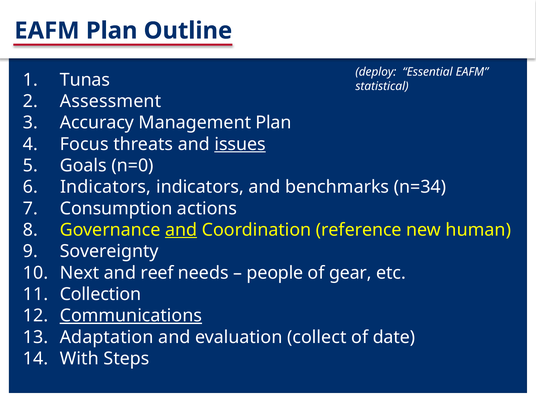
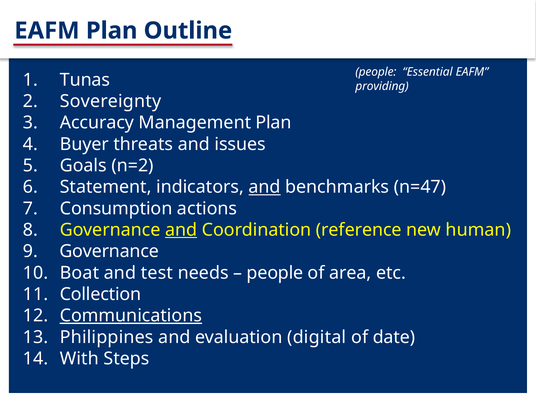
deploy: deploy -> people (376, 72)
statistical: statistical -> providing (382, 86)
Assessment: Assessment -> Sovereignty (111, 101)
Focus: Focus -> Buyer (84, 144)
issues underline: present -> none (240, 144)
n=0: n=0 -> n=2 (133, 166)
Indicators: Indicators -> Statement (106, 187)
and underline: none -> present (265, 187)
n=34: n=34 -> n=47 (420, 187)
Sovereignty: Sovereignty -> Governance (109, 251)
Next: Next -> Boat (79, 273)
reef: reef -> test (157, 273)
gear: gear -> area (350, 273)
Adaptation: Adaptation -> Philippines (107, 337)
collect: collect -> digital (317, 337)
